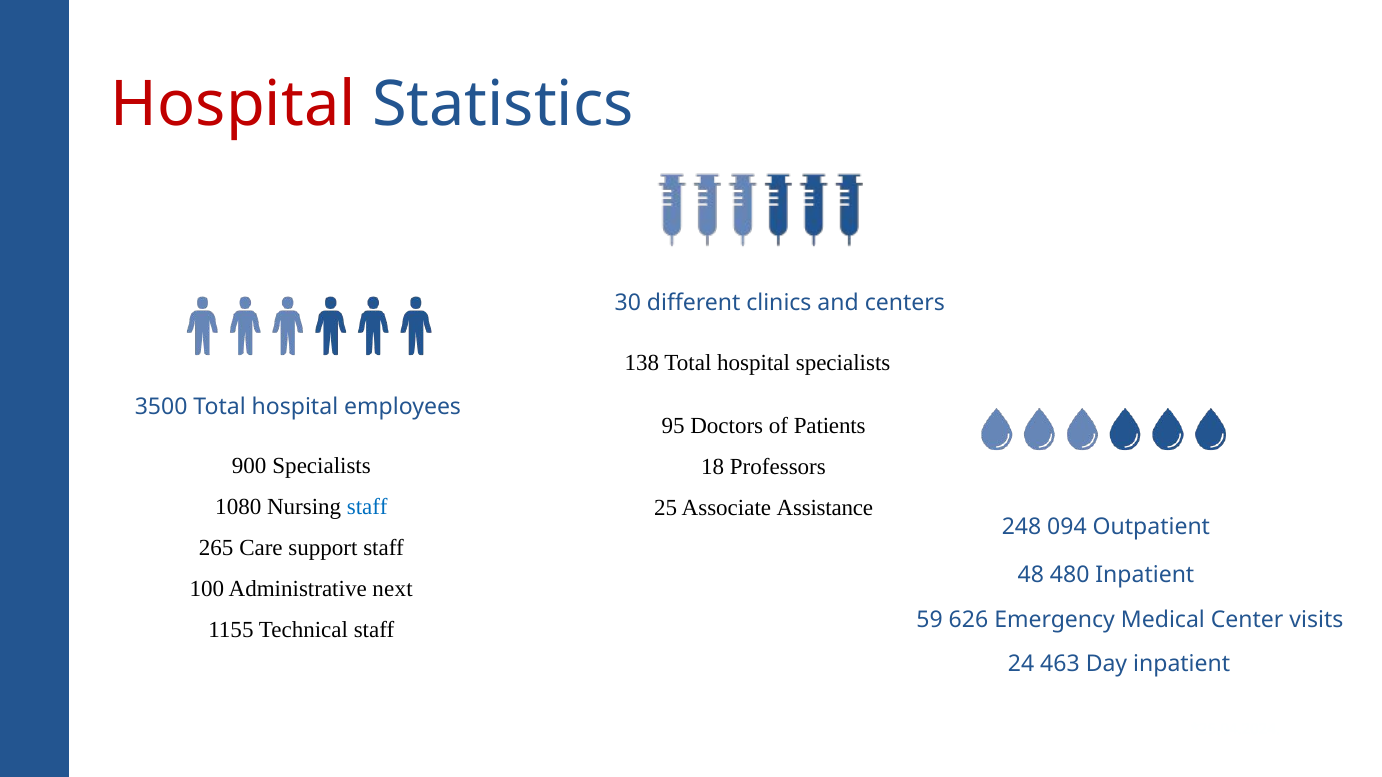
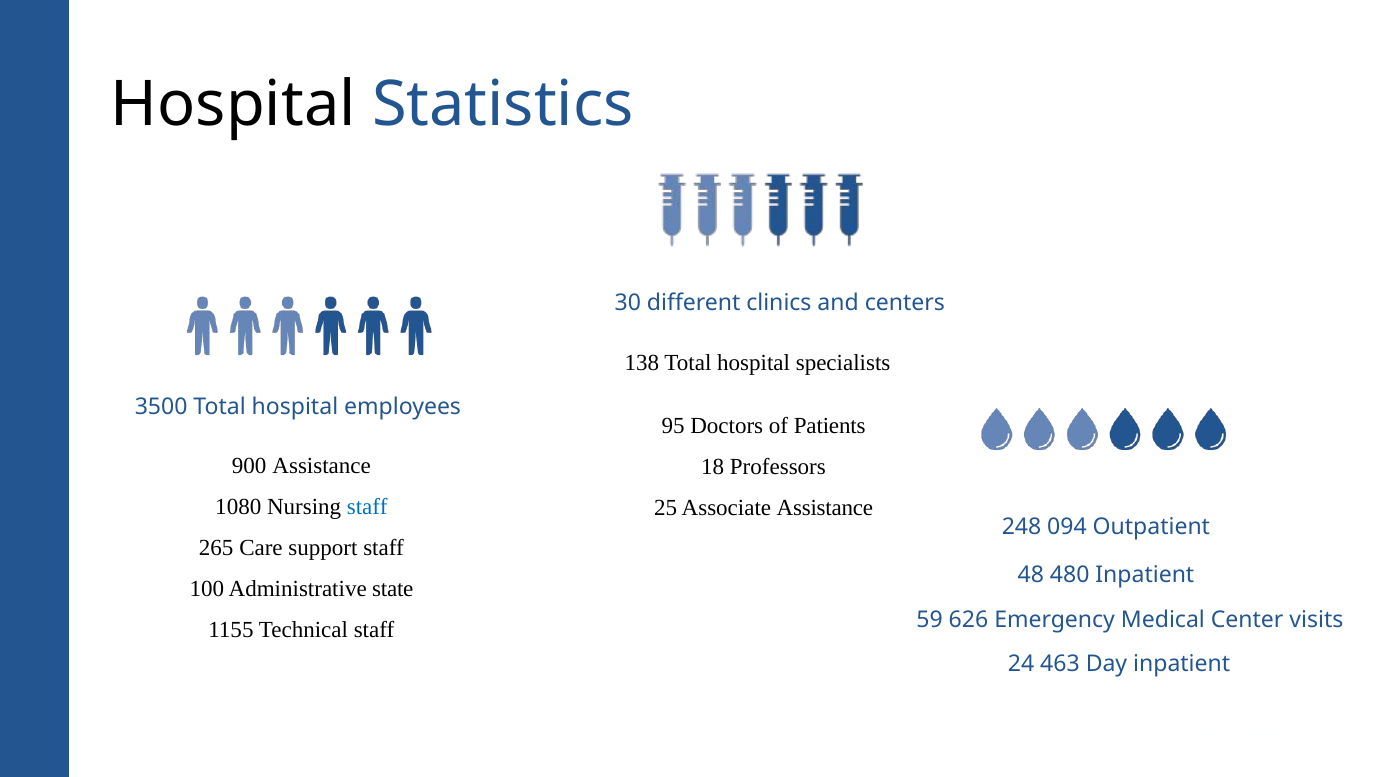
Hospital colour: red -> black (233, 105)
900 Specialists: Specialists -> Assistance (322, 466)
next: next -> state (393, 589)
